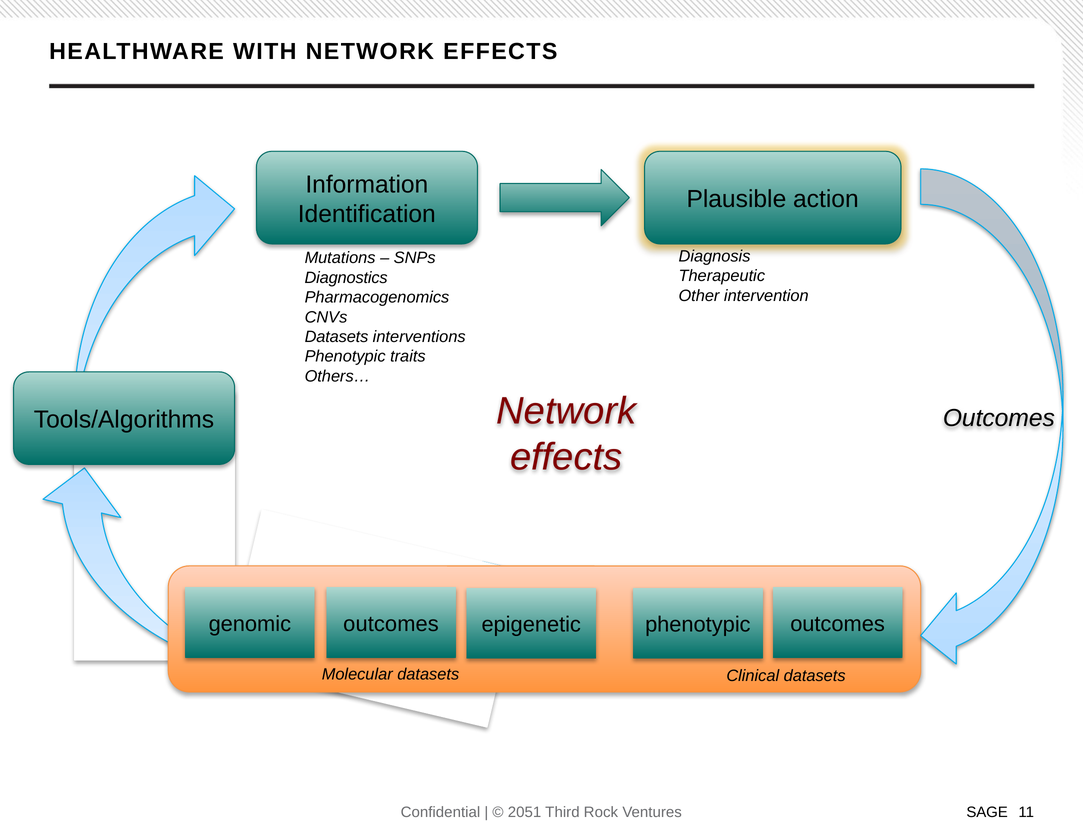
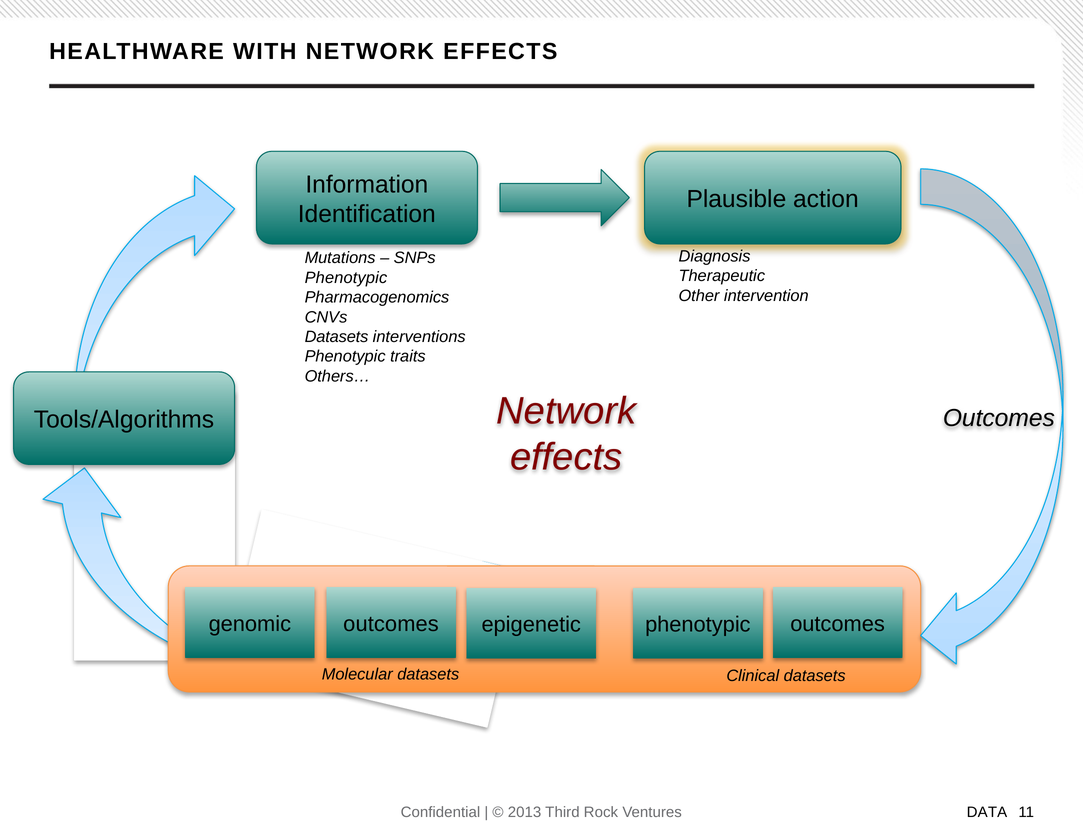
Diagnostics: Diagnostics -> Phenotypic (346, 278)
2051: 2051 -> 2013 (525, 812)
SAGE: SAGE -> DATA (987, 812)
